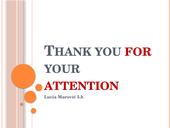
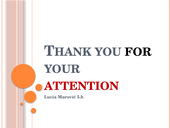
FOR colour: red -> black (138, 52)
